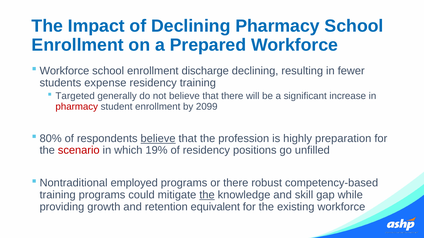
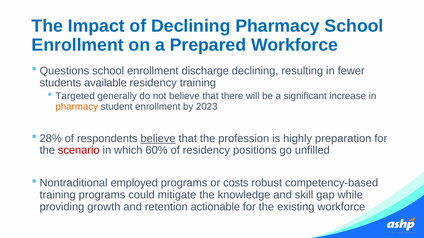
Workforce: Workforce -> Questions (64, 71)
expense: expense -> available (105, 83)
pharmacy colour: red -> orange (77, 107)
2099: 2099 -> 2023 (207, 107)
80%: 80% -> 28% (51, 139)
19%: 19% -> 60% (157, 151)
or there: there -> costs (236, 183)
the underline: present -> none (207, 195)
equivalent: equivalent -> actionable (215, 207)
